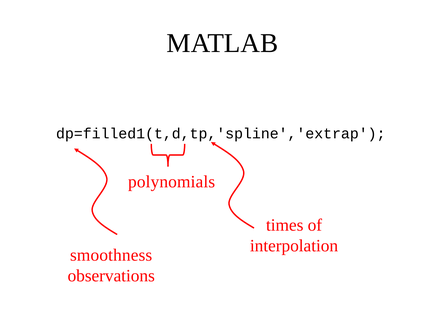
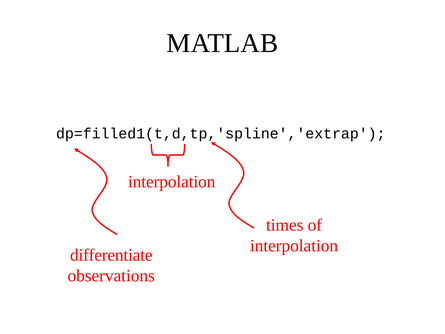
polynomials: polynomials -> interpolation (172, 181)
smoothness: smoothness -> differentiate (111, 255)
